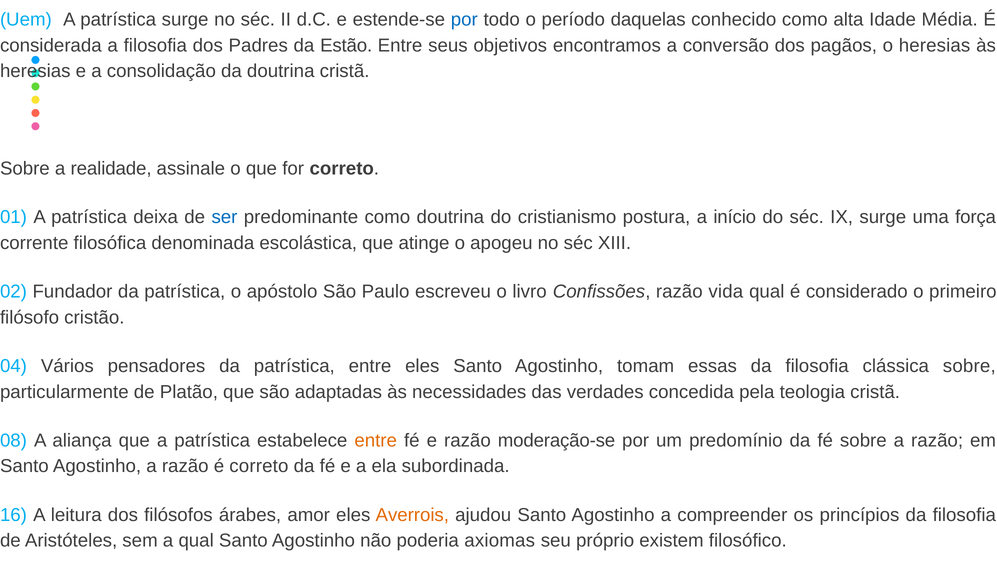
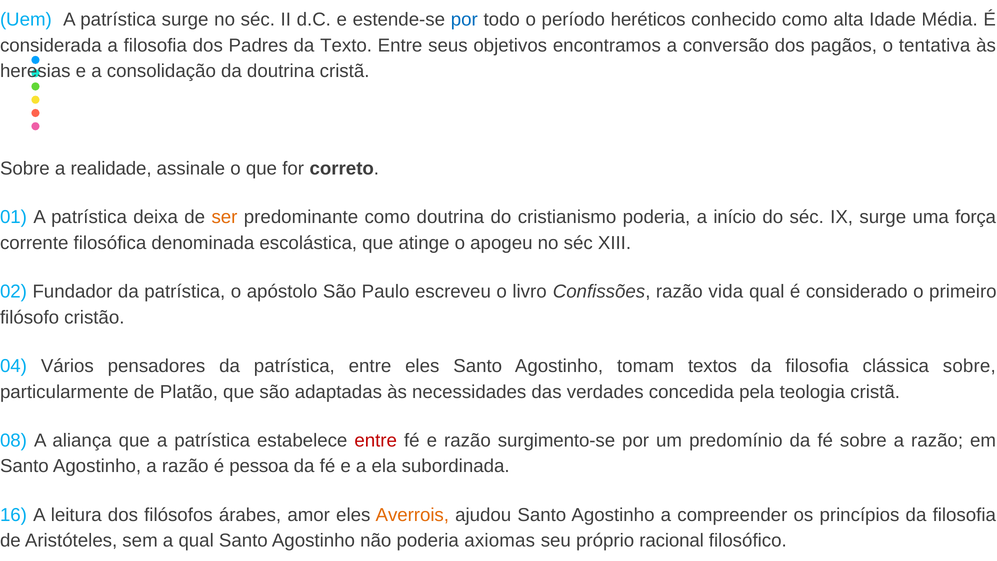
daquelas: daquelas -> heréticos (648, 20)
Estão: Estão -> Texto (346, 45)
o heresias: heresias -> tentativa (935, 45)
ser colour: blue -> orange (224, 217)
cristianismo postura: postura -> poderia (656, 217)
essas: essas -> textos (713, 366)
entre colour: orange -> red (376, 440)
moderação-se: moderação-se -> surgimento-se (556, 440)
é correto: correto -> pessoa (259, 466)
existem: existem -> racional (672, 541)
